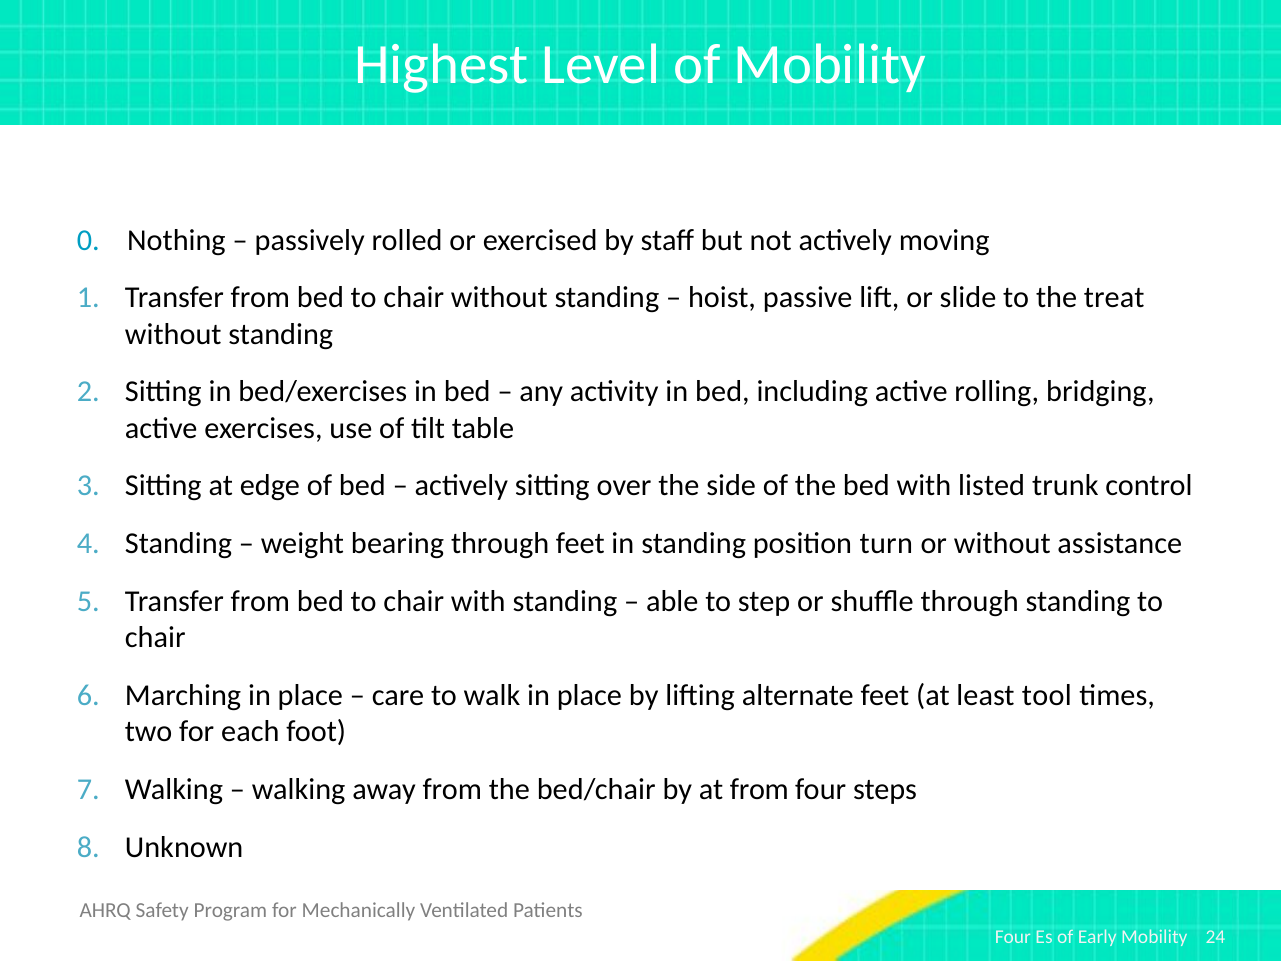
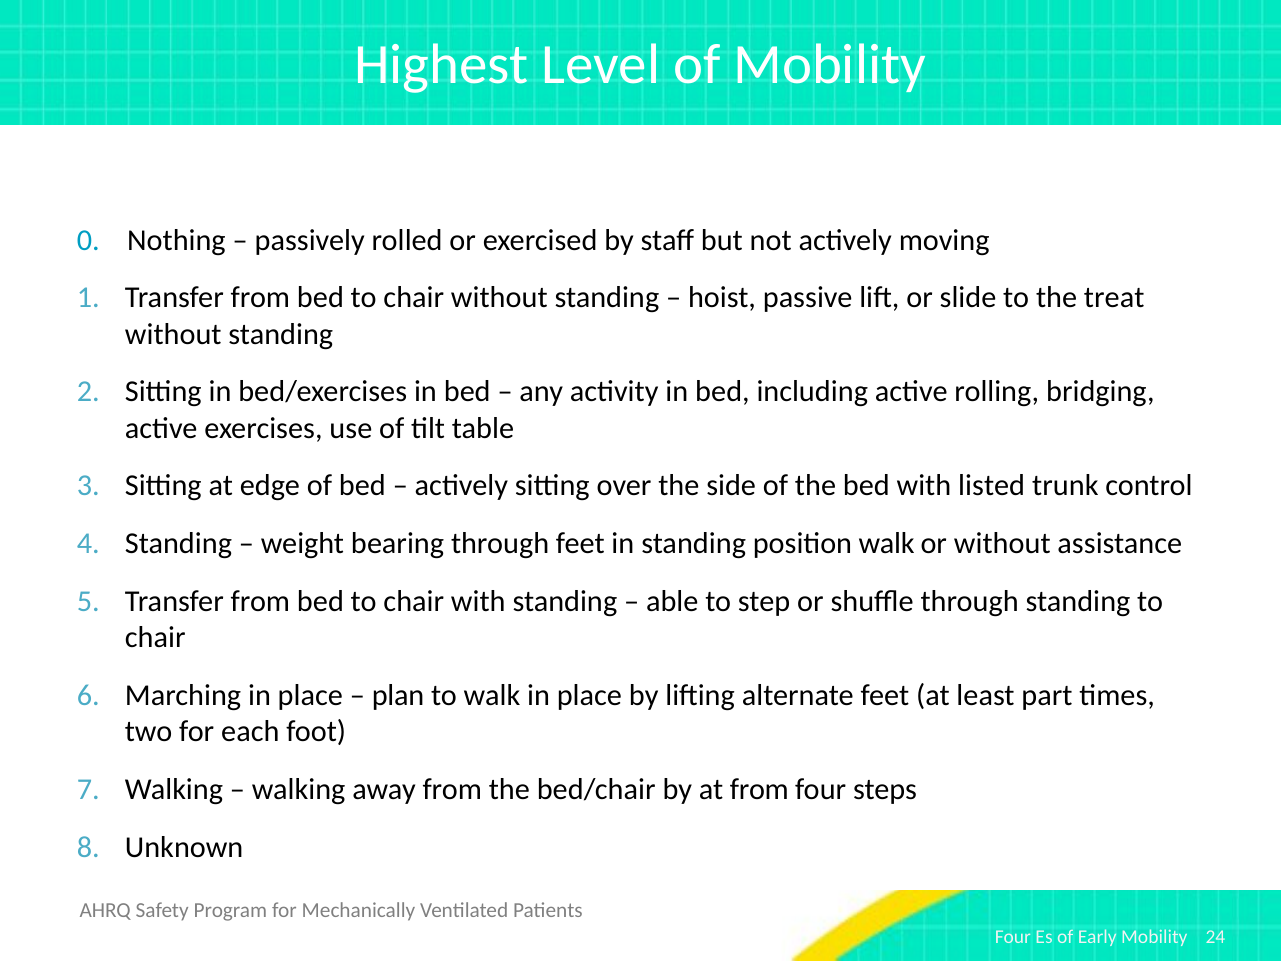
position turn: turn -> walk (887, 544)
care: care -> plan (398, 695)
tool: tool -> part (1047, 695)
